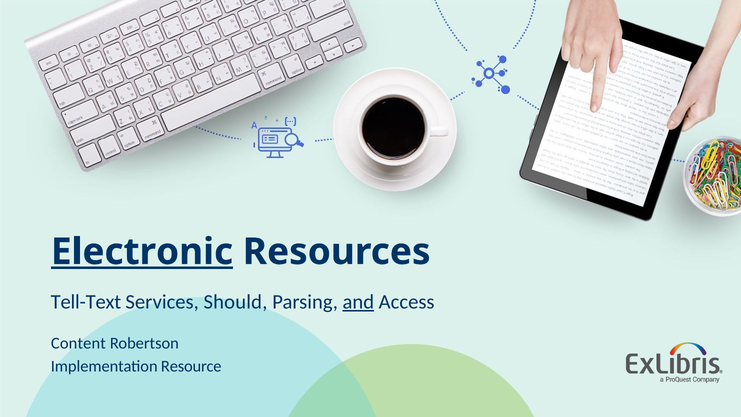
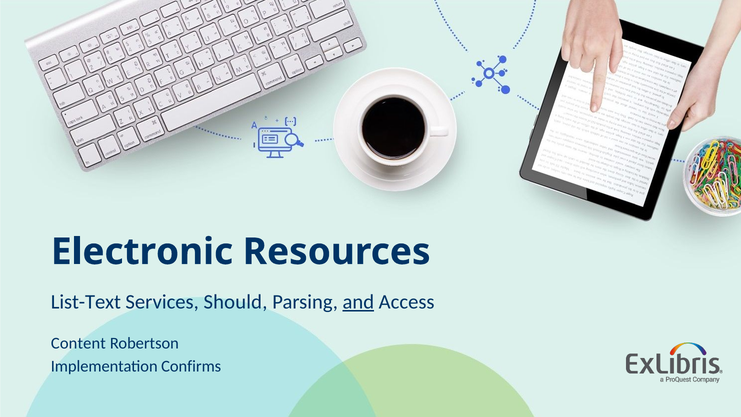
Electronic underline: present -> none (142, 252)
Tell-Text: Tell-Text -> List-Text (86, 302)
Resource: Resource -> Confirms (191, 366)
